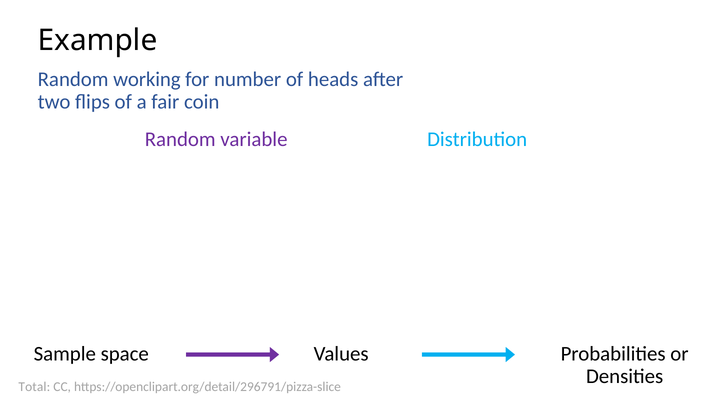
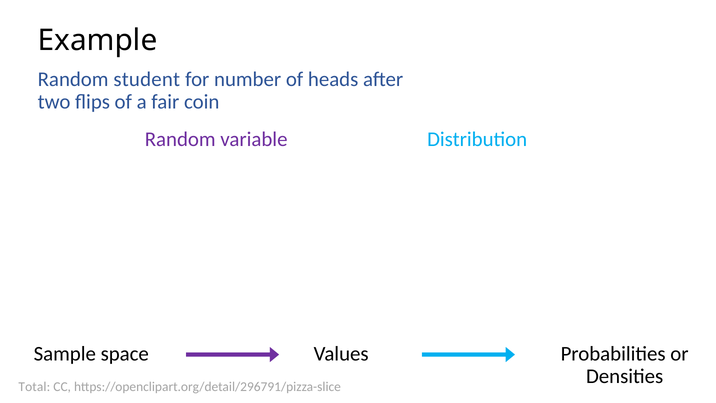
working: working -> student (147, 79)
